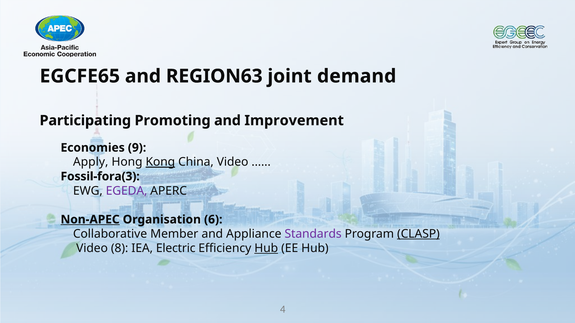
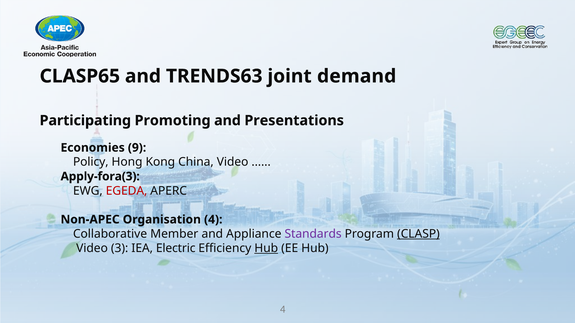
EGCFE65: EGCFE65 -> CLASP65 (80, 76)
REGION63: REGION63 -> TRENDS63 (214, 76)
Improvement: Improvement -> Presentations (294, 121)
Apply: Apply -> Policy (91, 162)
Kong underline: present -> none (160, 162)
Fossil-fora(3: Fossil-fora(3 -> Apply-fora(3 (100, 177)
EGEDA colour: purple -> red (127, 191)
Non-APEC underline: present -> none (90, 220)
Organisation 6: 6 -> 4 (213, 220)
8: 8 -> 3 (120, 249)
